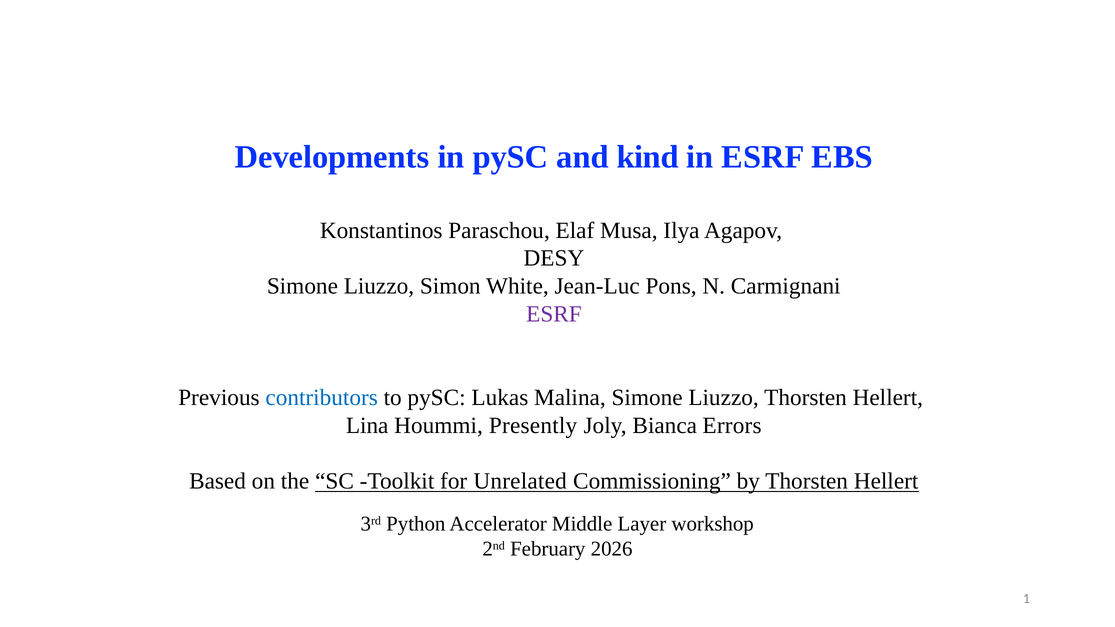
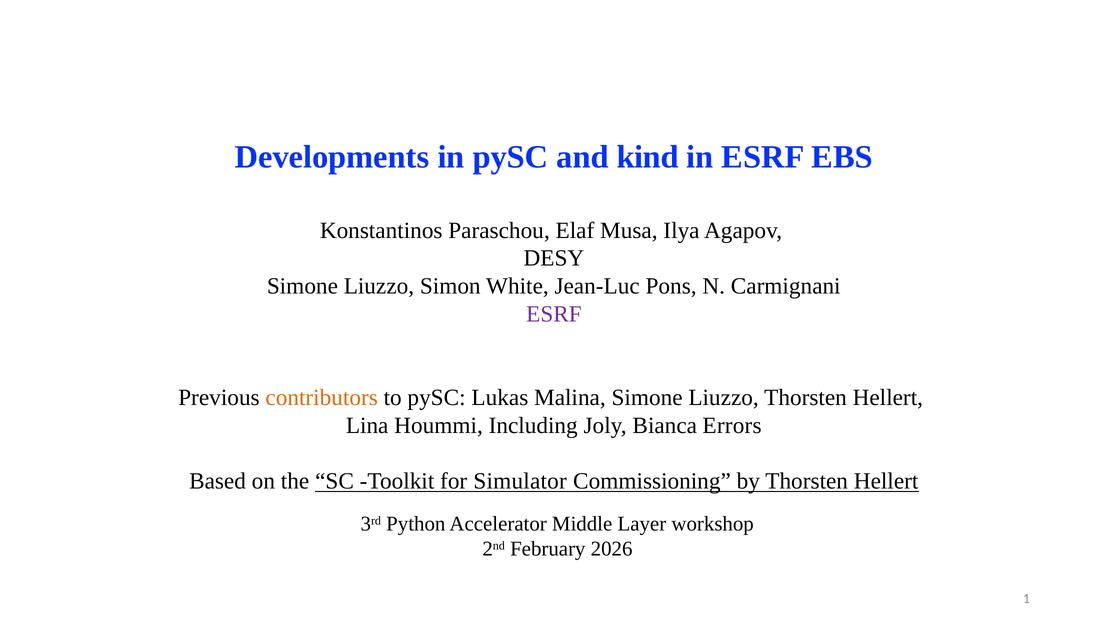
contributors colour: blue -> orange (322, 398)
Presently: Presently -> Including (533, 426)
Unrelated: Unrelated -> Simulator (520, 481)
